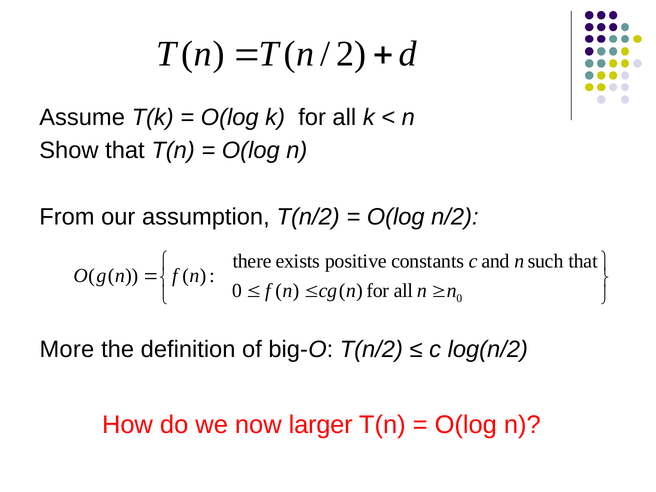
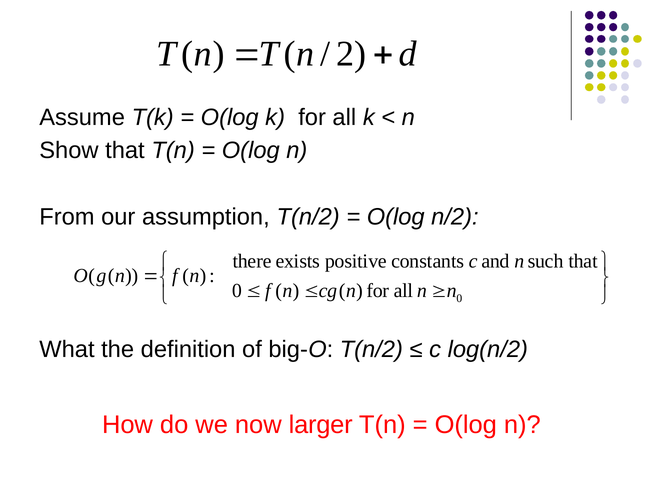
More: More -> What (67, 349)
